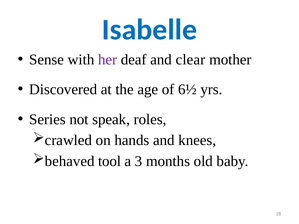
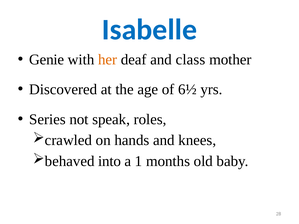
Sense: Sense -> Genie (47, 60)
her colour: purple -> orange (108, 60)
clear: clear -> class (190, 60)
tool: tool -> into (110, 161)
3: 3 -> 1 (139, 161)
